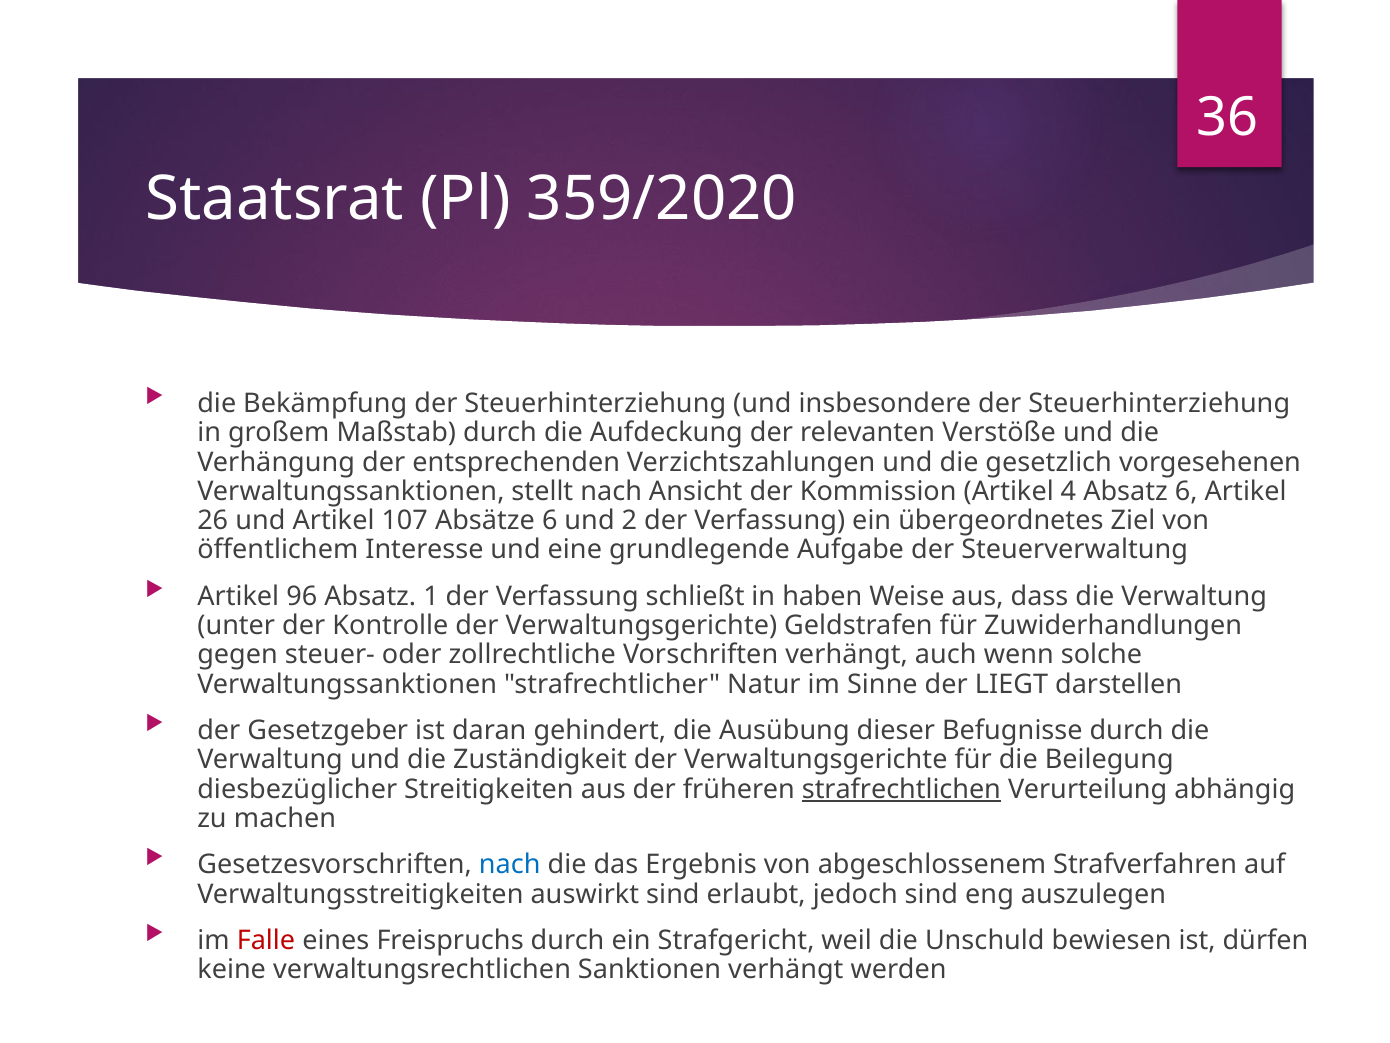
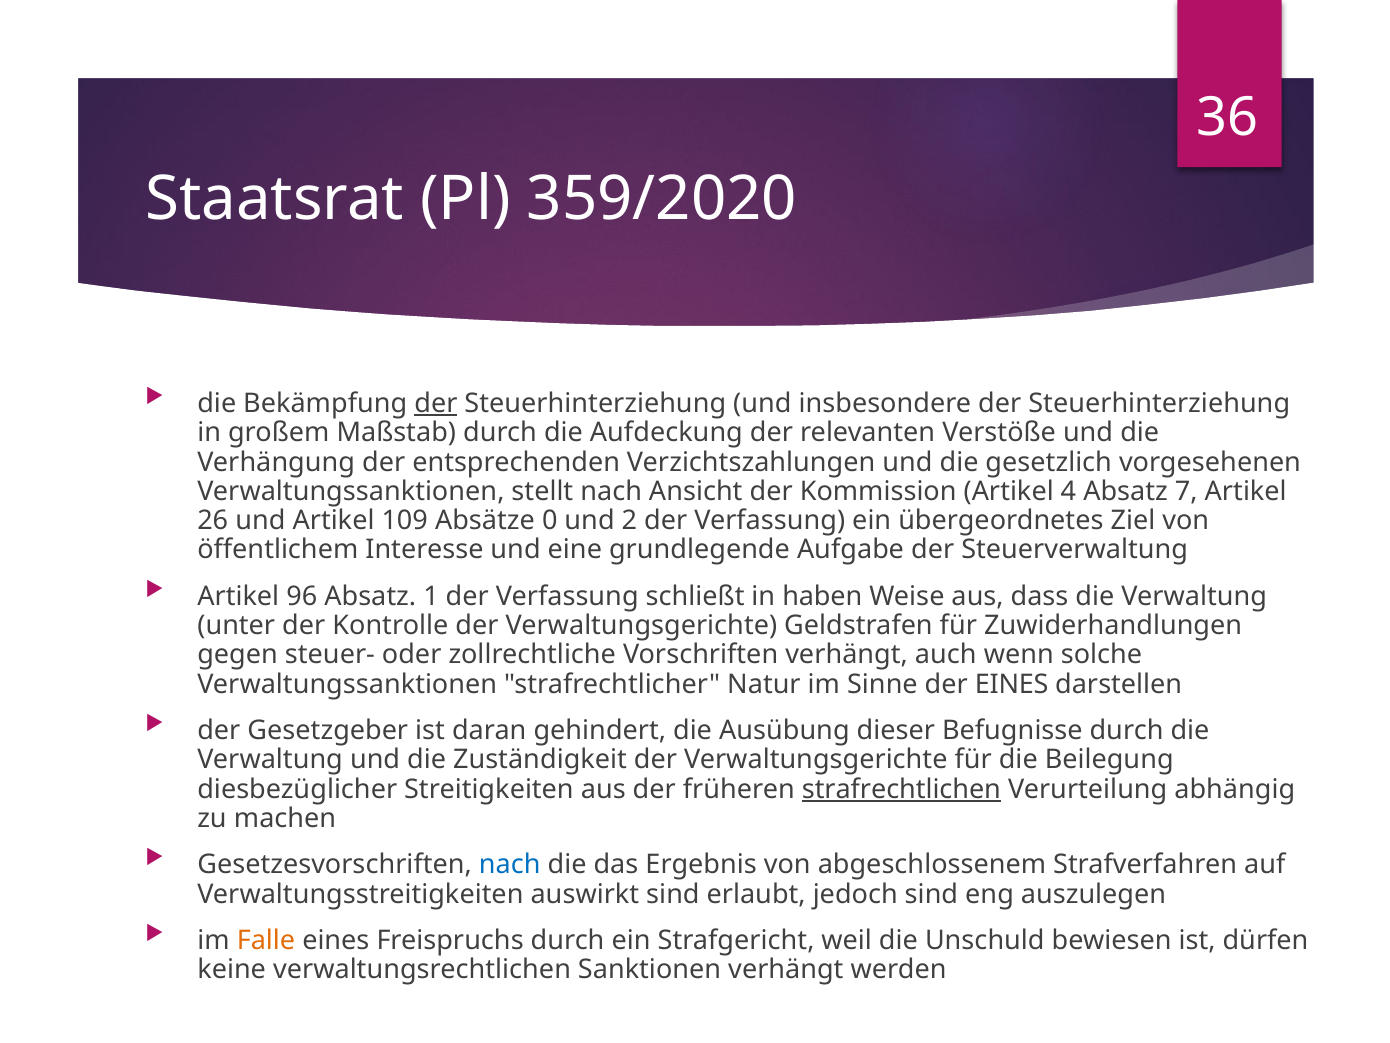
der underline: none -> present (436, 403)
Absatz 6: 6 -> 7 (1186, 491)
107: 107 -> 109 (405, 520)
Absätze 6: 6 -> 0 (550, 520)
der LIEGT: LIEGT -> EINES (1012, 684)
Falle colour: red -> orange (266, 940)
